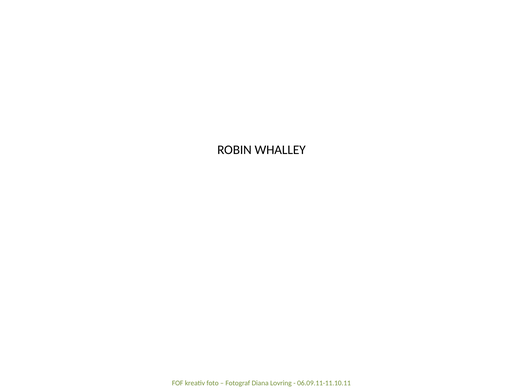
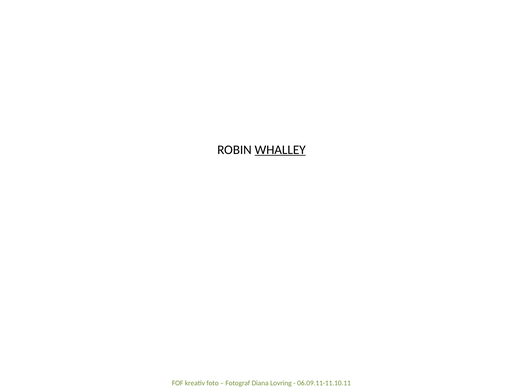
WHALLEY underline: none -> present (280, 150)
